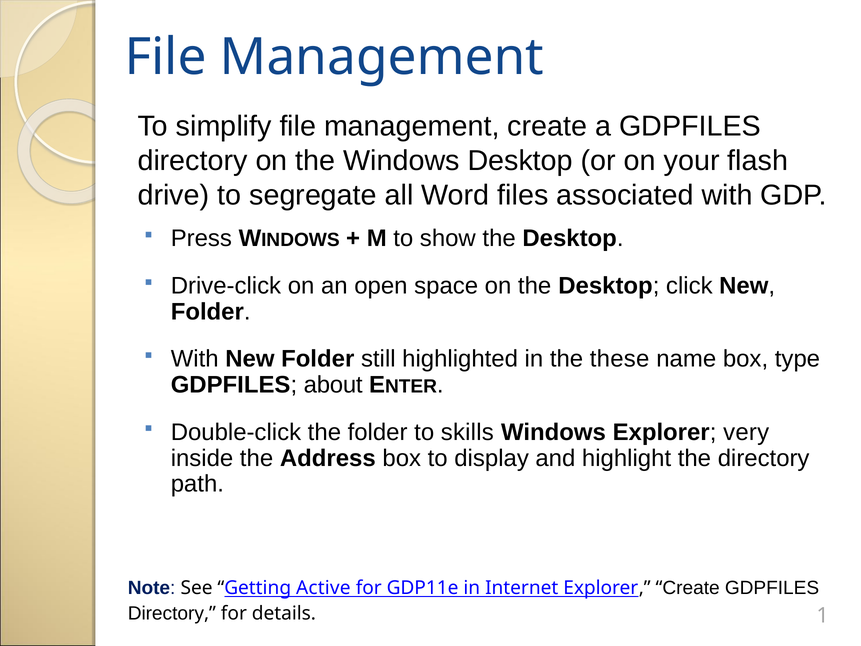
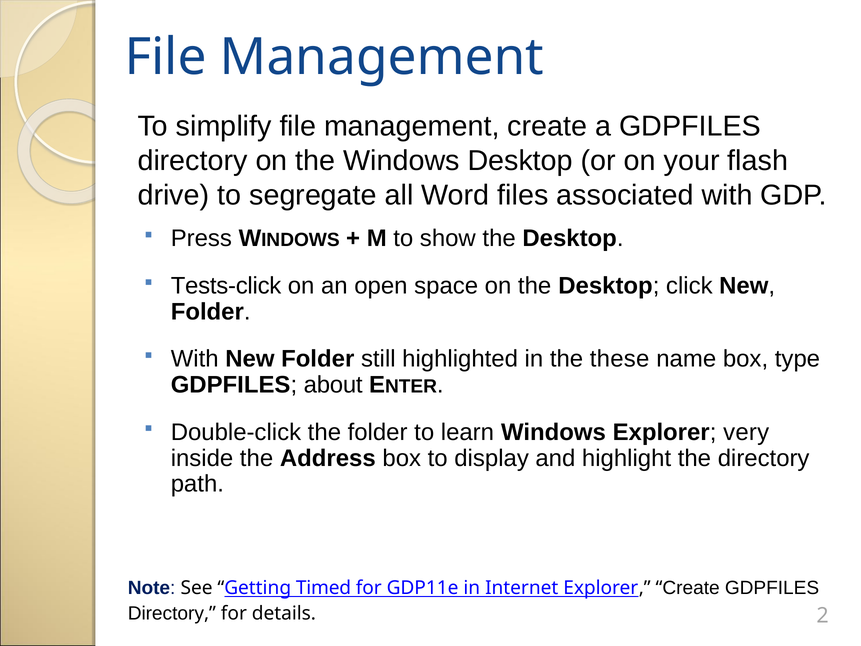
Drive-click: Drive-click -> Tests-click (226, 286)
skills: skills -> learn (467, 432)
Active: Active -> Timed (323, 587)
1: 1 -> 2 (823, 616)
